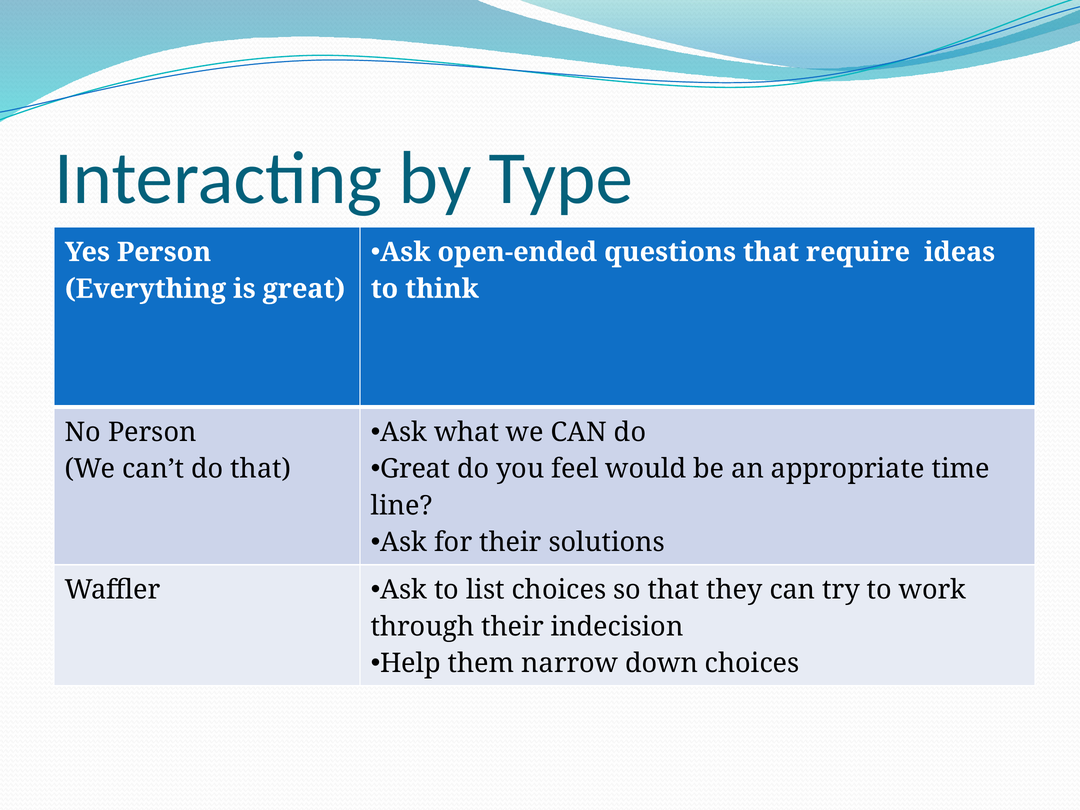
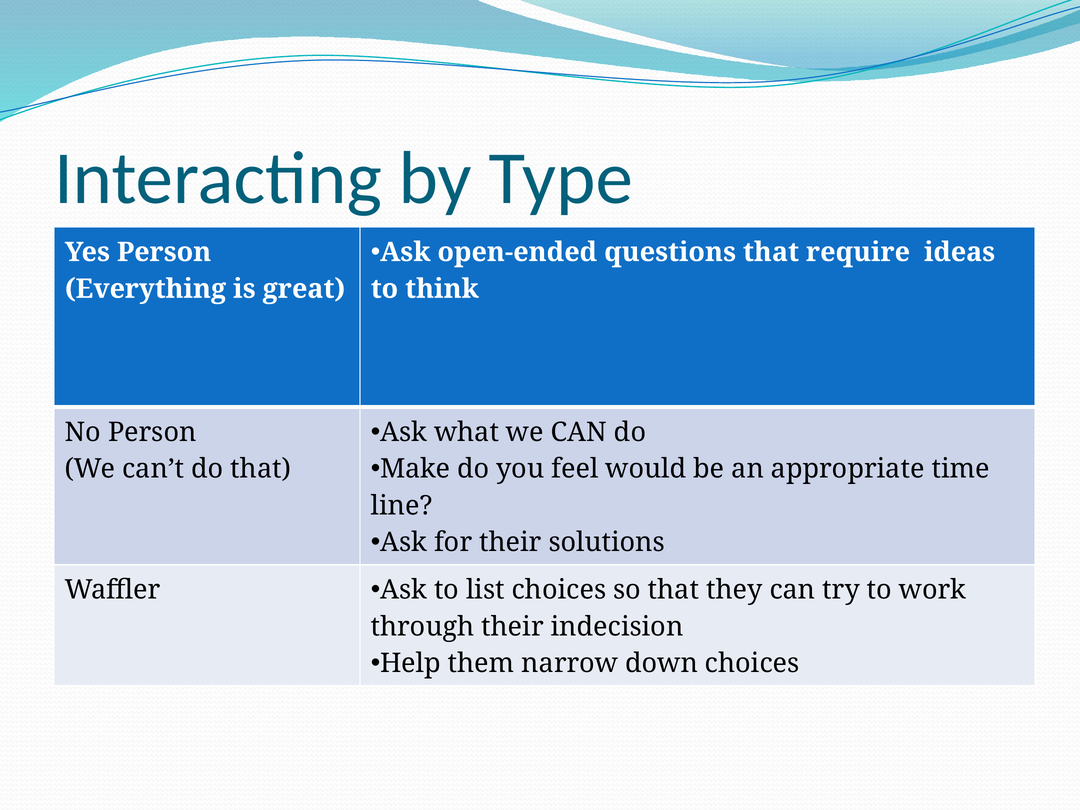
Great: Great -> Make (415, 469)
